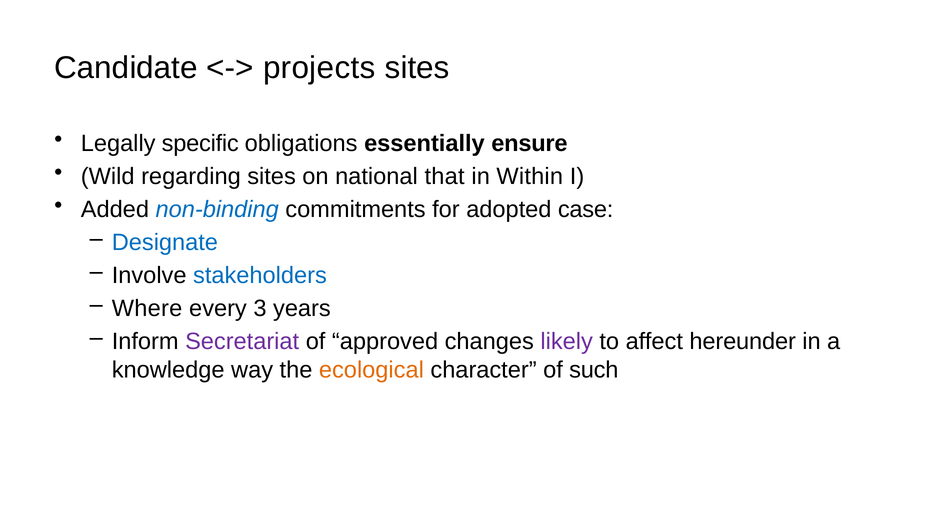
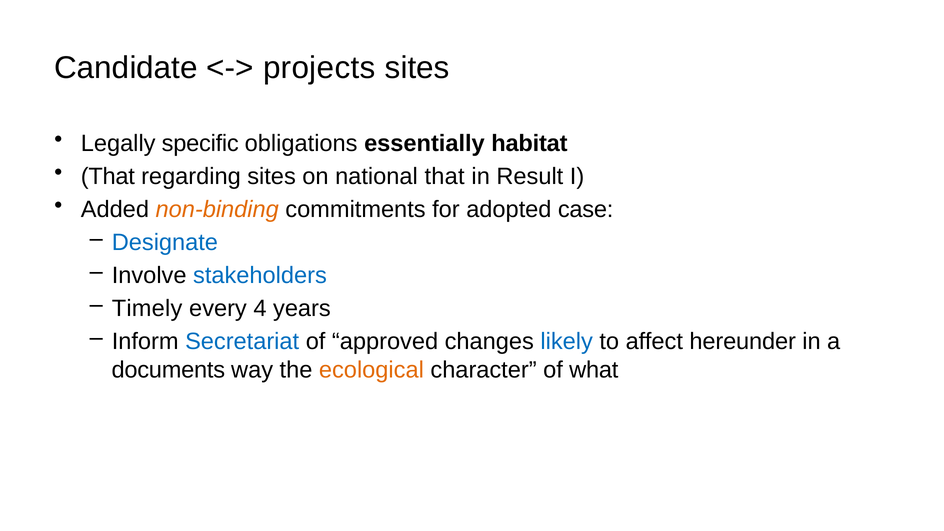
ensure: ensure -> habitat (529, 143)
Wild: Wild -> That (108, 176)
Within: Within -> Result (530, 176)
non-binding colour: blue -> orange (217, 209)
Where: Where -> Timely (147, 308)
3: 3 -> 4 (260, 308)
Secretariat colour: purple -> blue (242, 341)
likely colour: purple -> blue (567, 341)
knowledge: knowledge -> documents (168, 370)
such: such -> what (594, 370)
